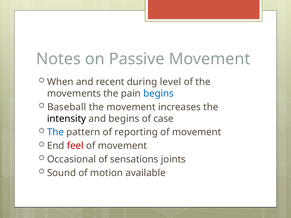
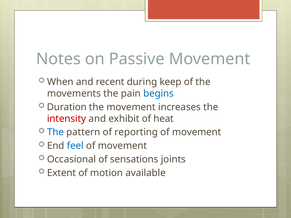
level: level -> keep (171, 82)
Baseball: Baseball -> Duration (67, 107)
intensity colour: black -> red (67, 119)
and begins: begins -> exhibit (124, 119)
case: case -> heat (164, 119)
feel colour: red -> blue (75, 146)
Sound: Sound -> Extent (61, 173)
